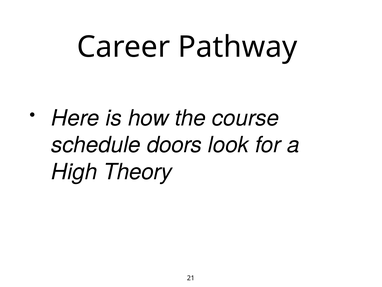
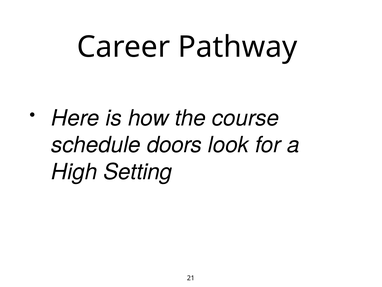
Theory: Theory -> Setting (138, 172)
